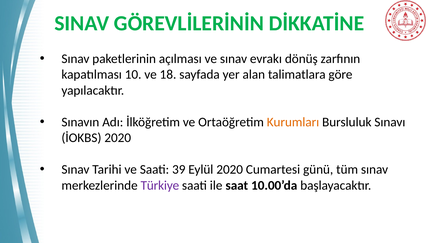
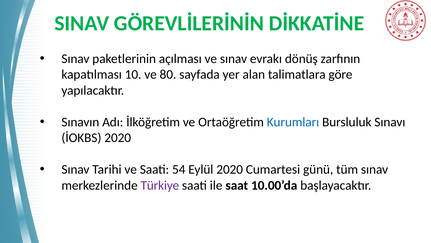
18: 18 -> 80 (168, 74)
Kurumları colour: orange -> blue (293, 122)
39: 39 -> 54 (179, 169)
